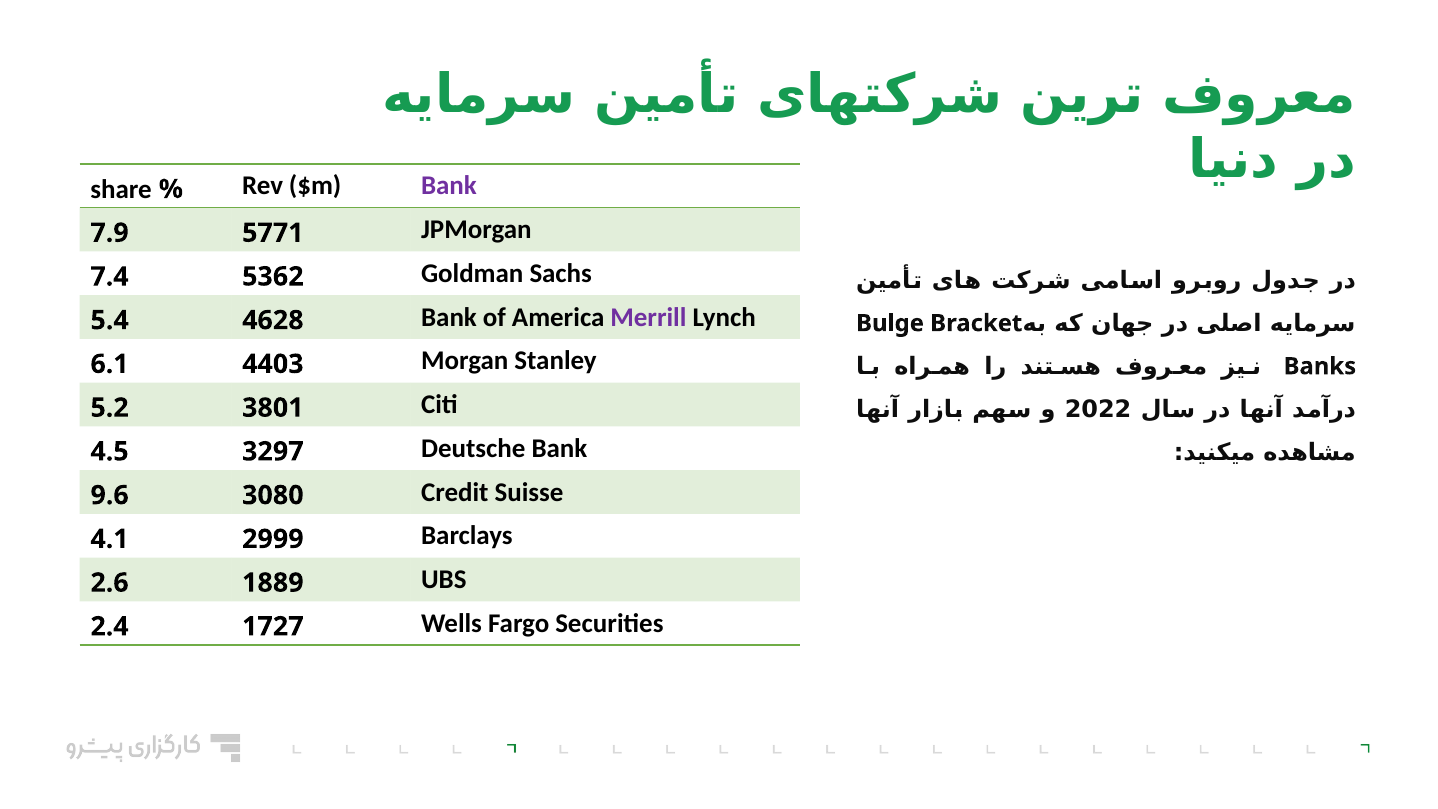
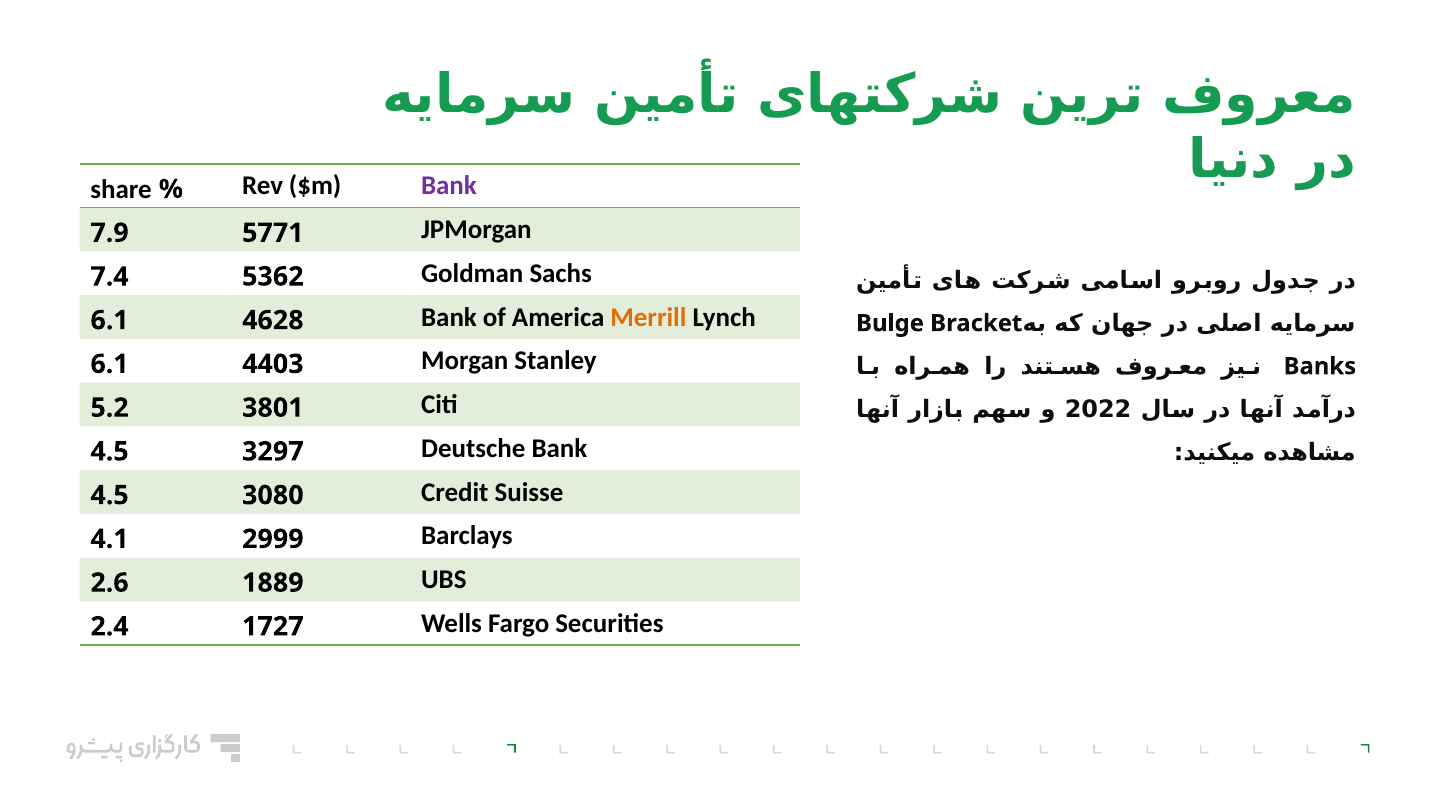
5.4: 5.4 -> 6.1 (110, 320)
Merrill colour: purple -> orange (648, 317)
9.6: 9.6 -> 4.5 (110, 495)
